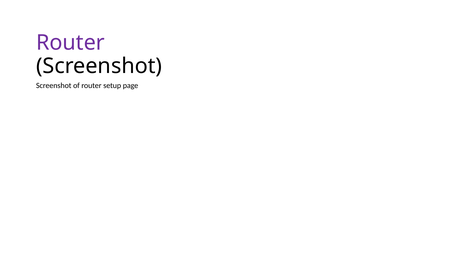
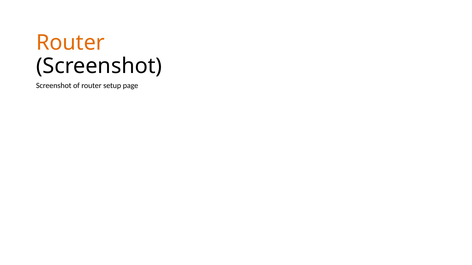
Router colour: purple -> orange (70, 43)
